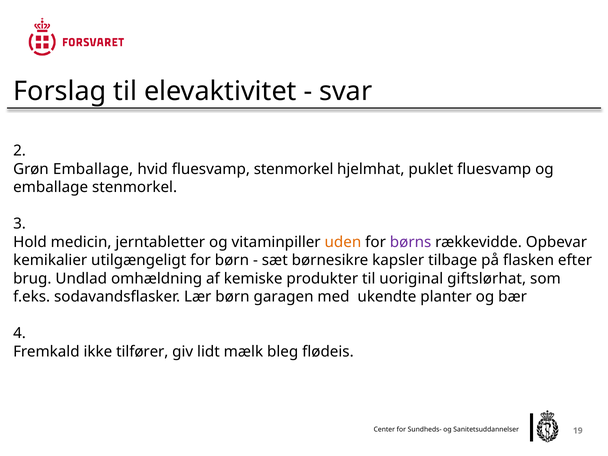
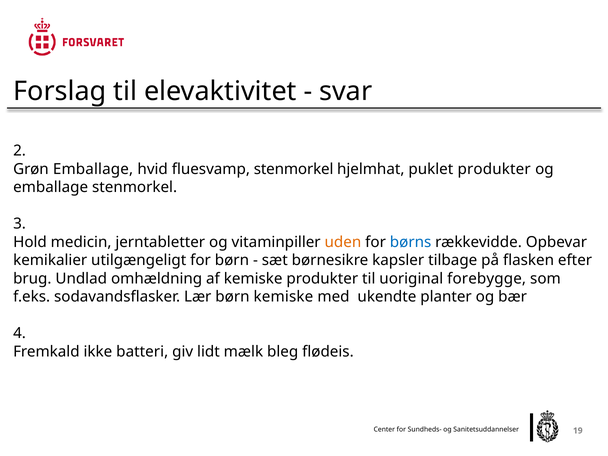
puklet fluesvamp: fluesvamp -> produkter (494, 169)
børns colour: purple -> blue (411, 242)
giftslørhat: giftslørhat -> forebygge (487, 279)
børn garagen: garagen -> kemiske (283, 297)
tilfører: tilfører -> batteri (142, 352)
